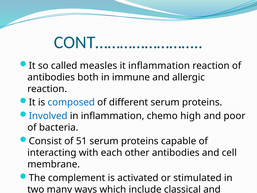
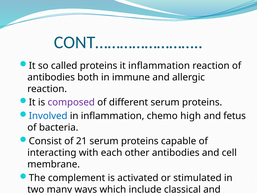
called measles: measles -> proteins (99, 66)
composed colour: blue -> purple (71, 102)
poor: poor -> fetus (235, 116)
51: 51 -> 21 (81, 141)
